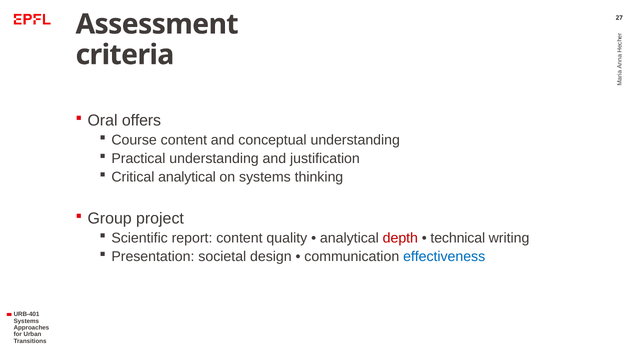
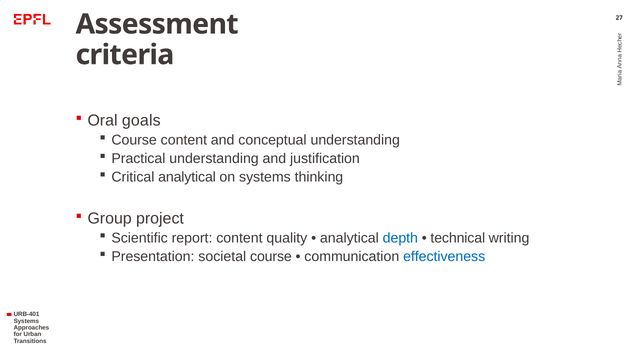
offers: offers -> goals (141, 121)
depth colour: red -> blue (400, 238)
societal design: design -> course (271, 257)
